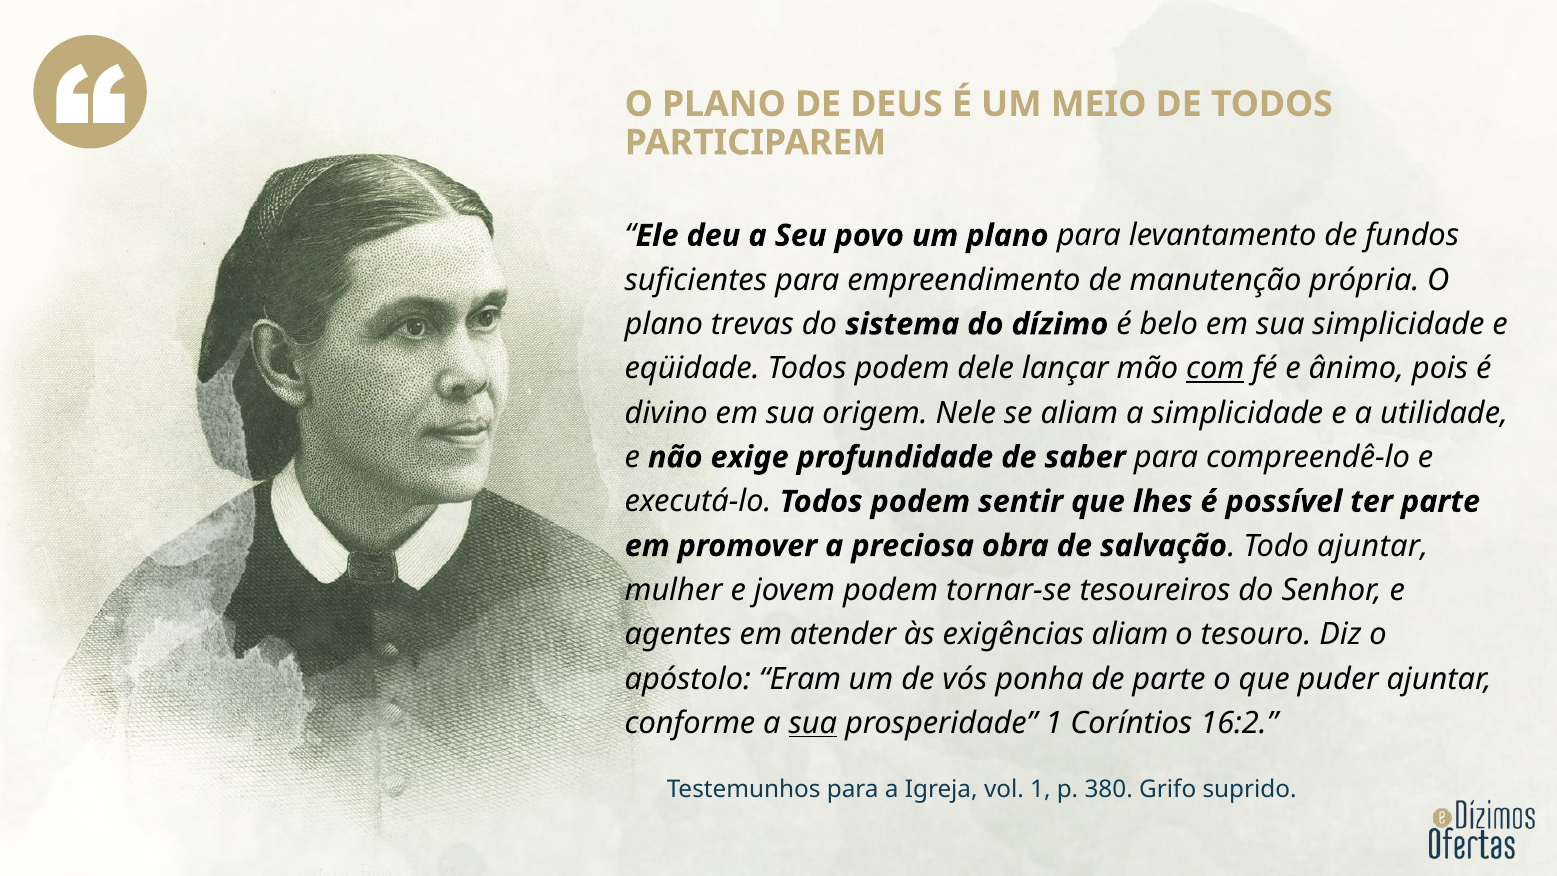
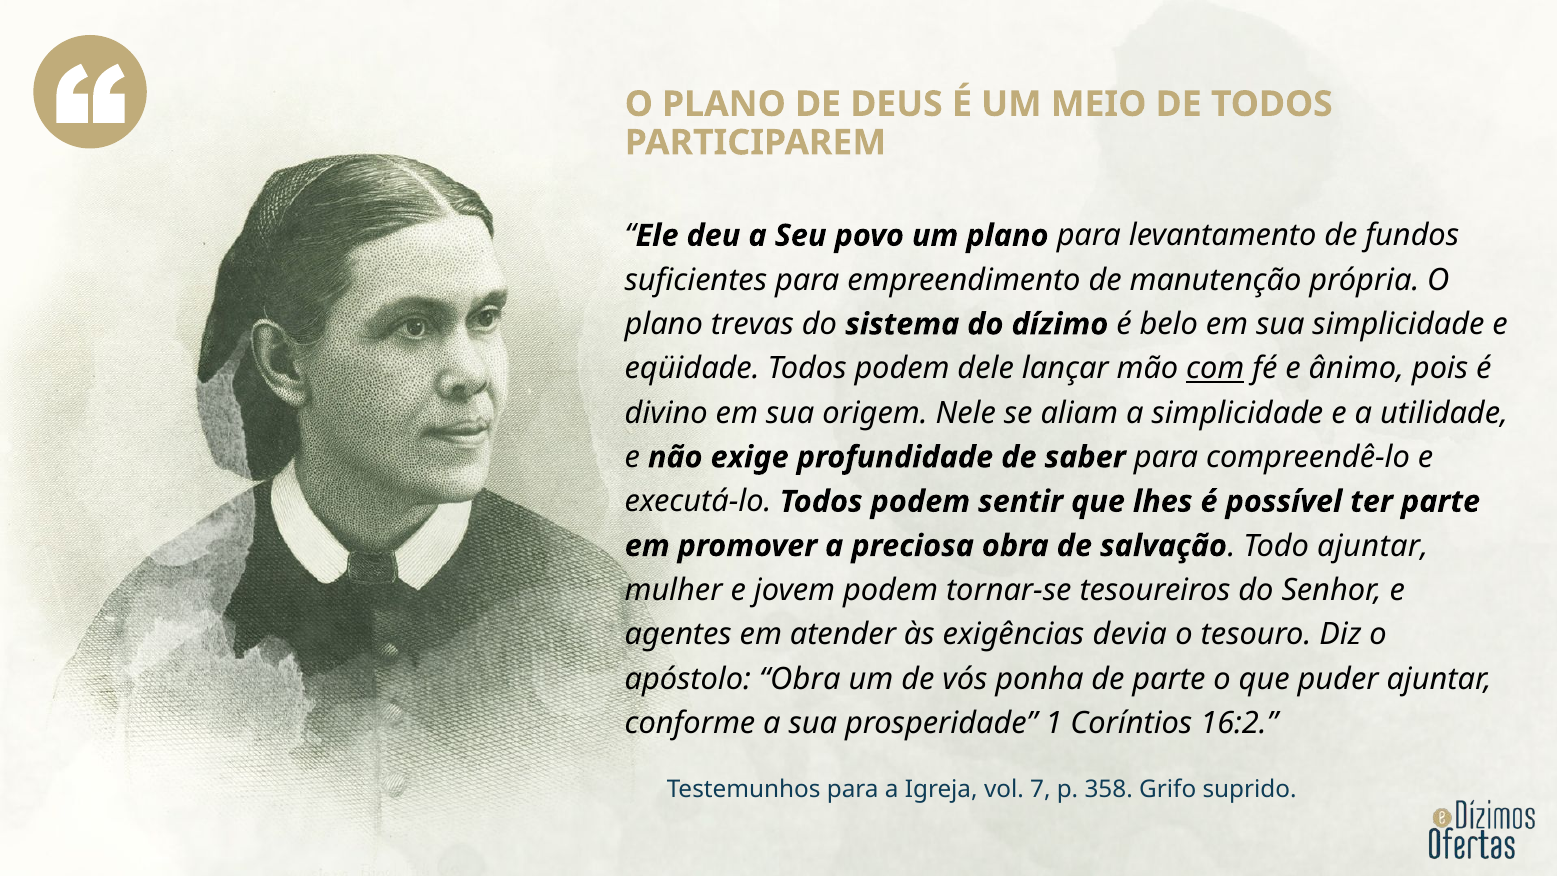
exigências aliam: aliam -> devia (1130, 634)
apóstolo Eram: Eram -> Obra (800, 679)
sua underline: present -> none (813, 723)
vol 1: 1 -> 7 (1040, 790)
380: 380 -> 358 (1109, 790)
